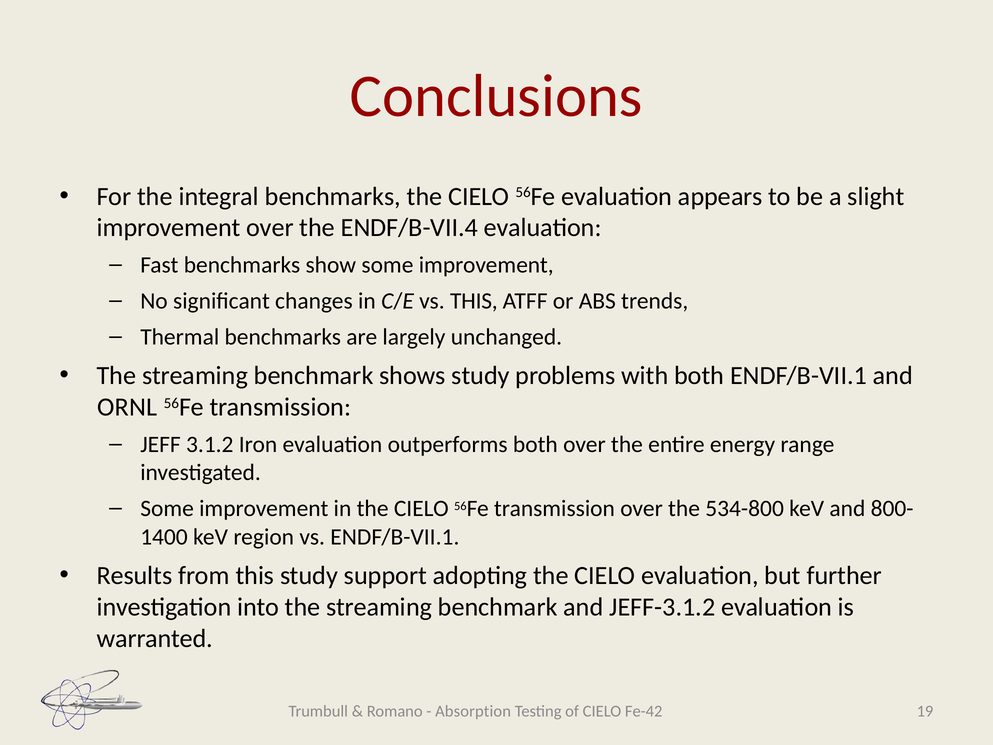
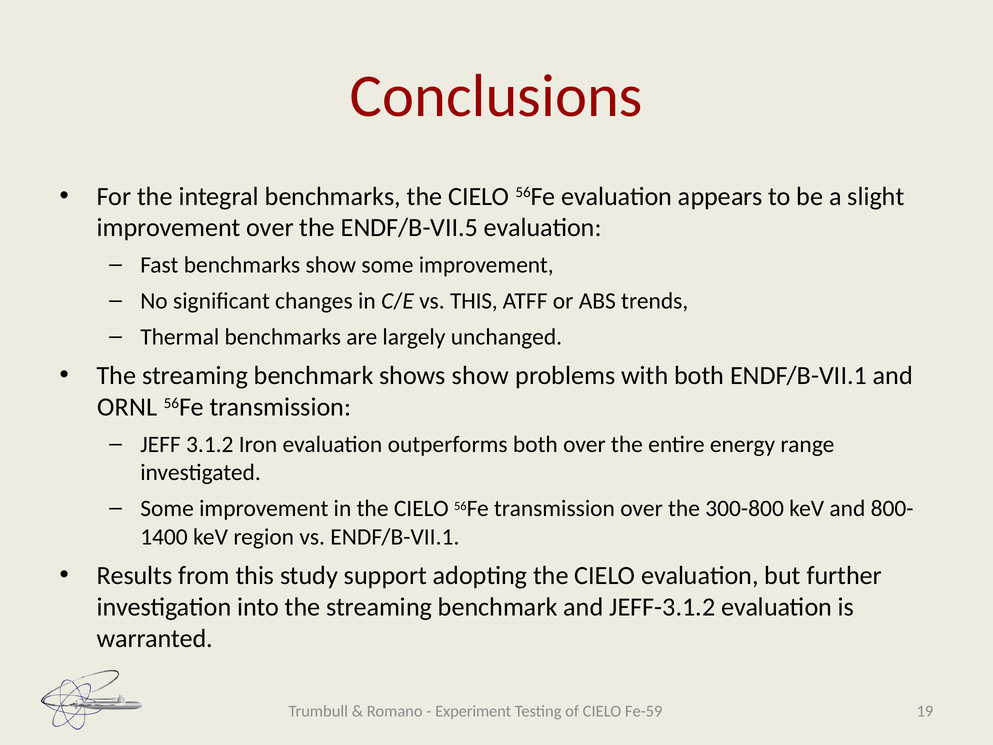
ENDF/B-VII.4: ENDF/B-VII.4 -> ENDF/B-VII.5 (409, 228)
shows study: study -> show (480, 376)
534-800: 534-800 -> 300-800 (745, 508)
Absorption: Absorption -> Experiment (473, 711)
Fe-42: Fe-42 -> Fe-59 (644, 711)
